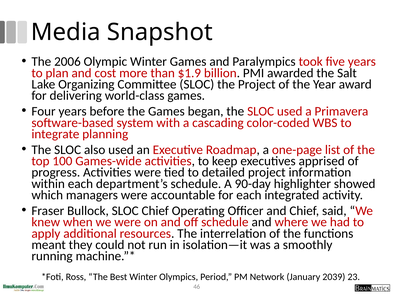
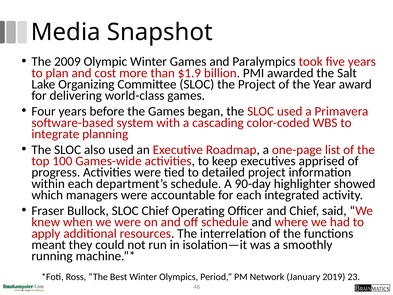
2006: 2006 -> 2009 (67, 62)
2039: 2039 -> 2019 (334, 277)
